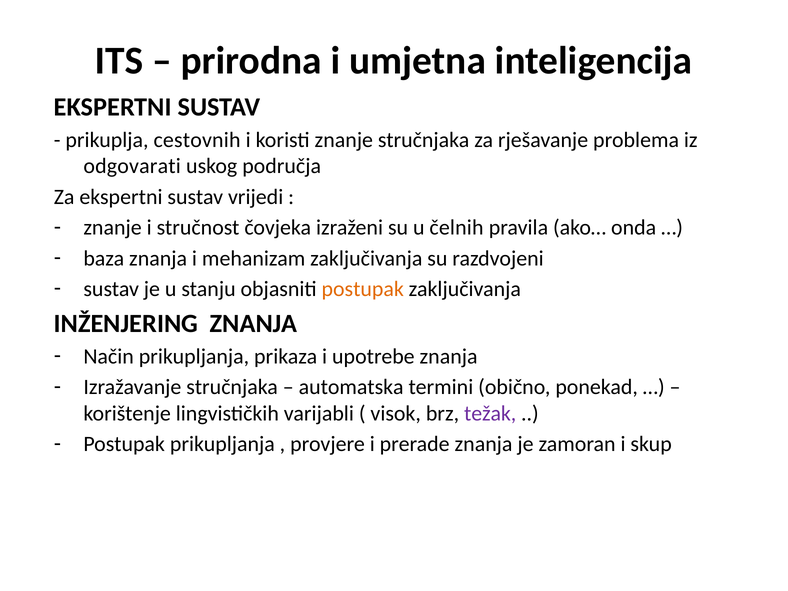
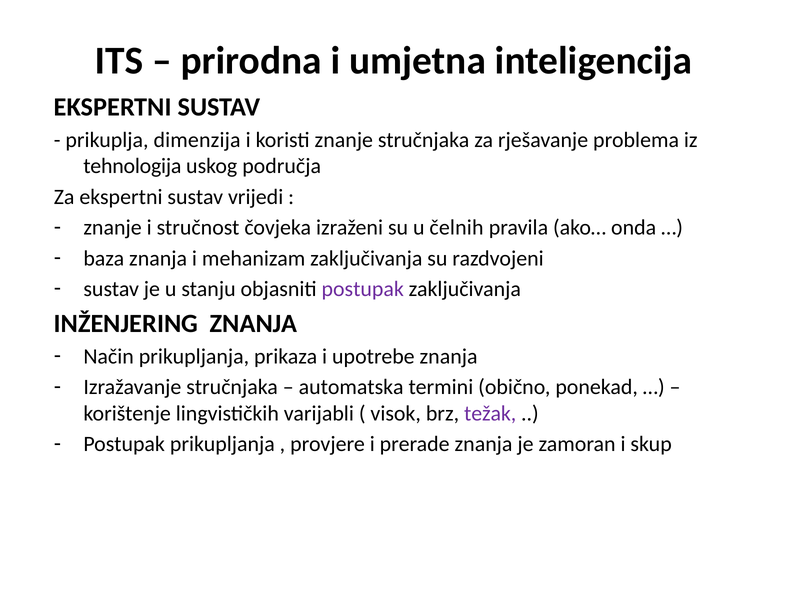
cestovnih: cestovnih -> dimenzija (197, 140)
odgovarati: odgovarati -> tehnologija (132, 166)
postupak colour: orange -> purple (363, 289)
